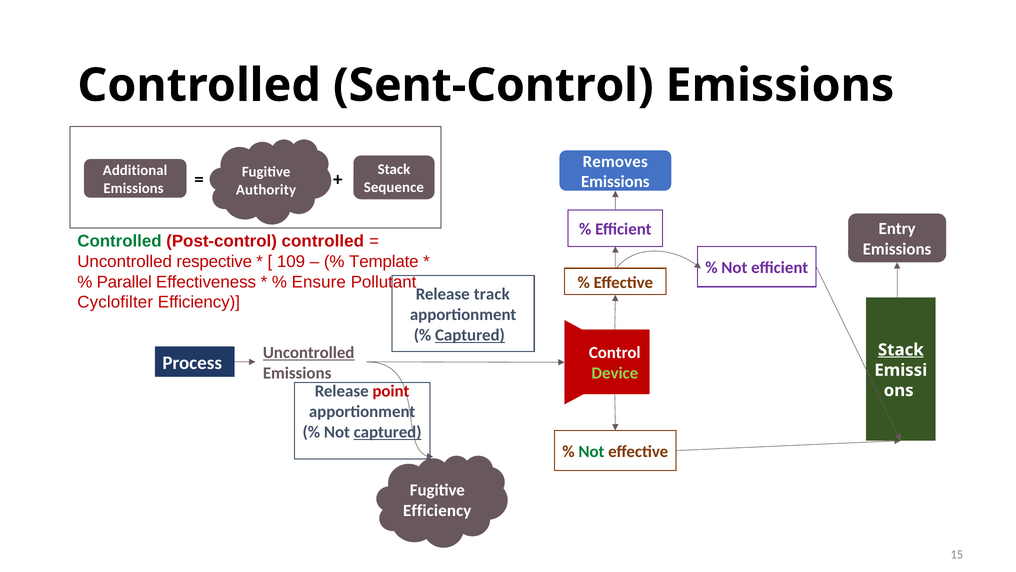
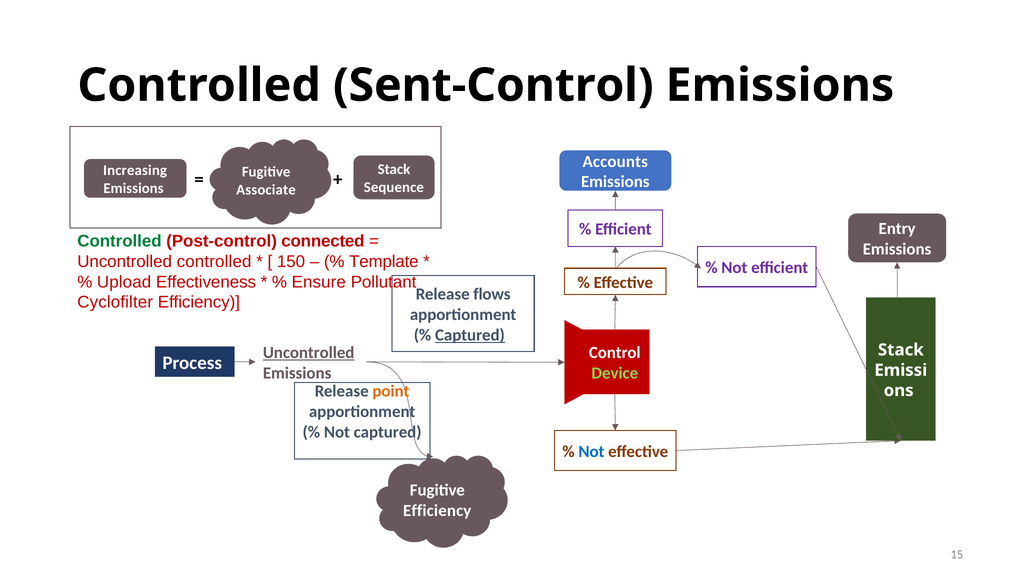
Removes: Removes -> Accounts (615, 161)
Additional: Additional -> Increasing (135, 170)
Authority: Authority -> Associate (266, 190)
Post-control controlled: controlled -> connected (323, 241)
Uncontrolled respective: respective -> controlled (214, 261)
109: 109 -> 150 (291, 261)
Parallel: Parallel -> Upload (124, 282)
track: track -> flows (492, 294)
Stack underline: present -> none (901, 350)
point colour: red -> orange (391, 391)
captured underline: present -> none (388, 432)
Not colour: green -> blue (591, 451)
